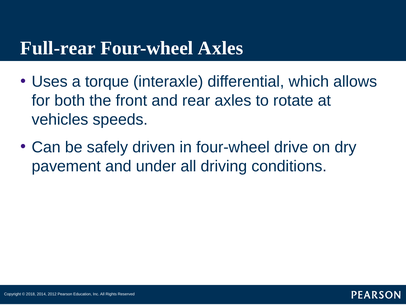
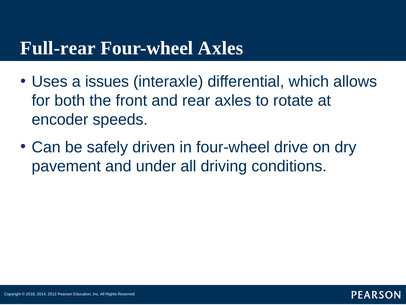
torque: torque -> issues (107, 82)
vehicles: vehicles -> encoder (60, 120)
